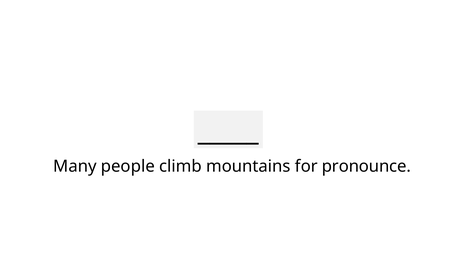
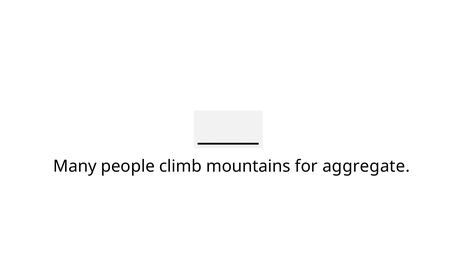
pronounce: pronounce -> aggregate (366, 166)
